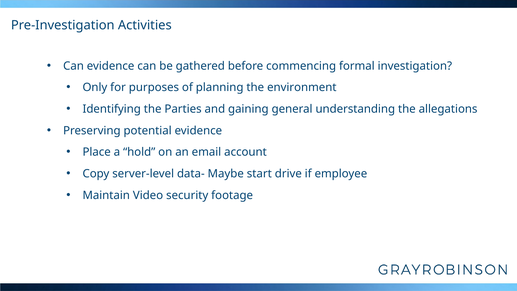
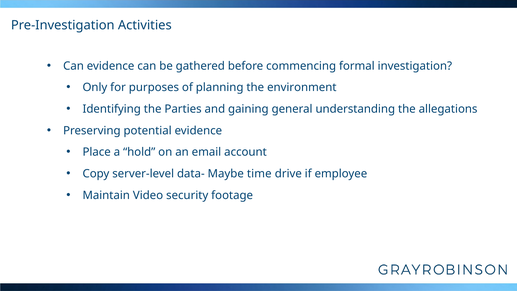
start: start -> time (259, 174)
